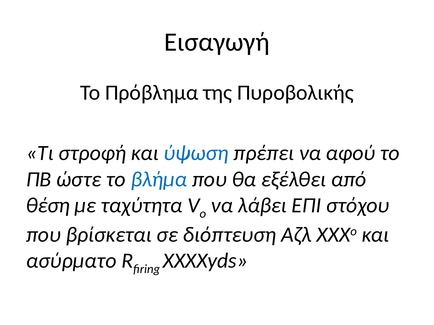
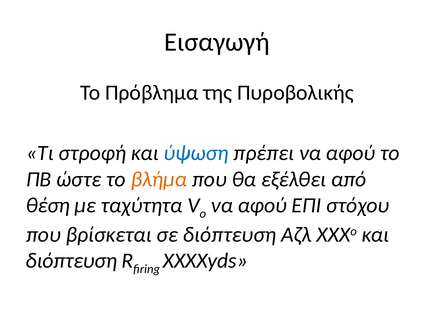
βλήμα colour: blue -> orange (159, 179)
λάβει: λάβει -> αφού (262, 205)
ασύρματο: ασύρματο -> διόπτευση (71, 261)
